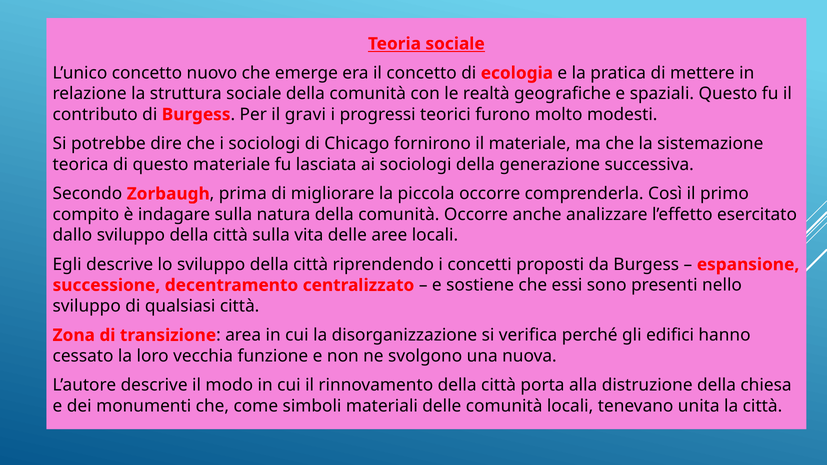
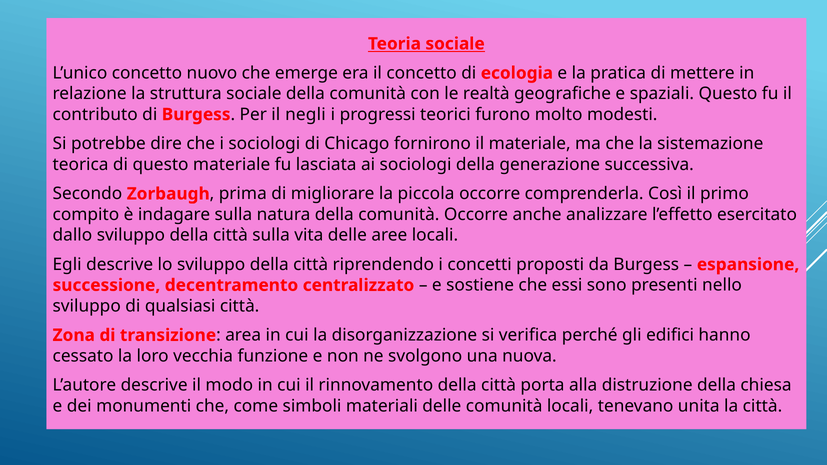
gravi: gravi -> negli (305, 115)
